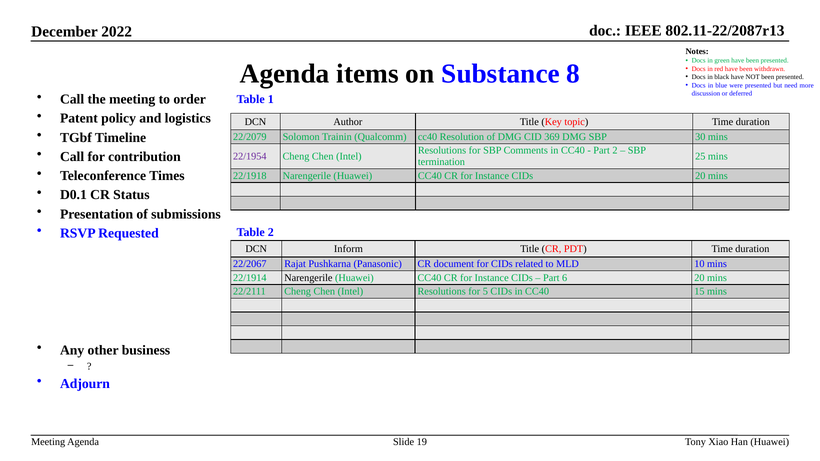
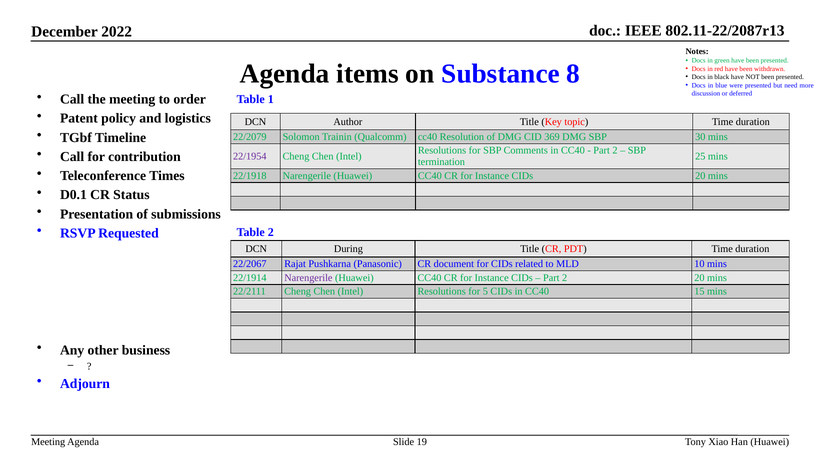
Inform: Inform -> During (348, 249)
Narengerile colour: black -> purple (308, 278)
6: 6 -> 2 (565, 278)
